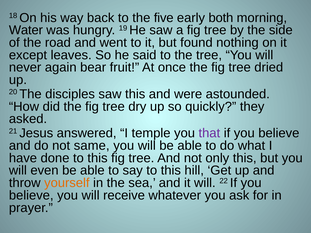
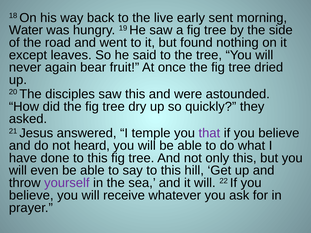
five: five -> live (164, 18)
both: both -> sent (221, 18)
same: same -> heard (92, 146)
yourself colour: orange -> purple (67, 183)
